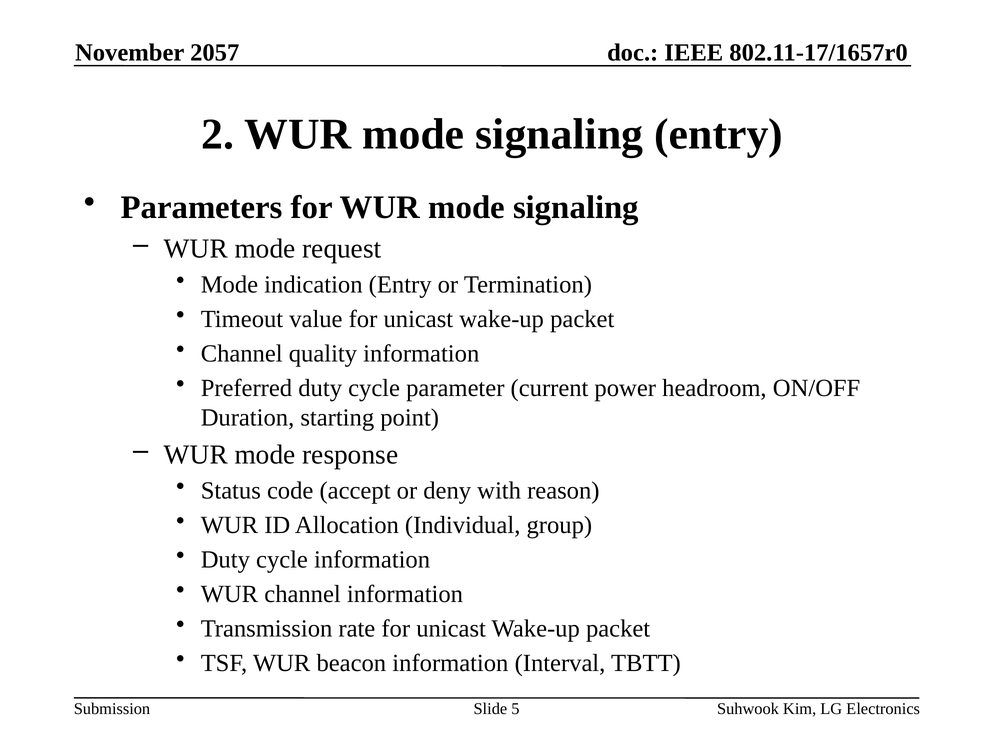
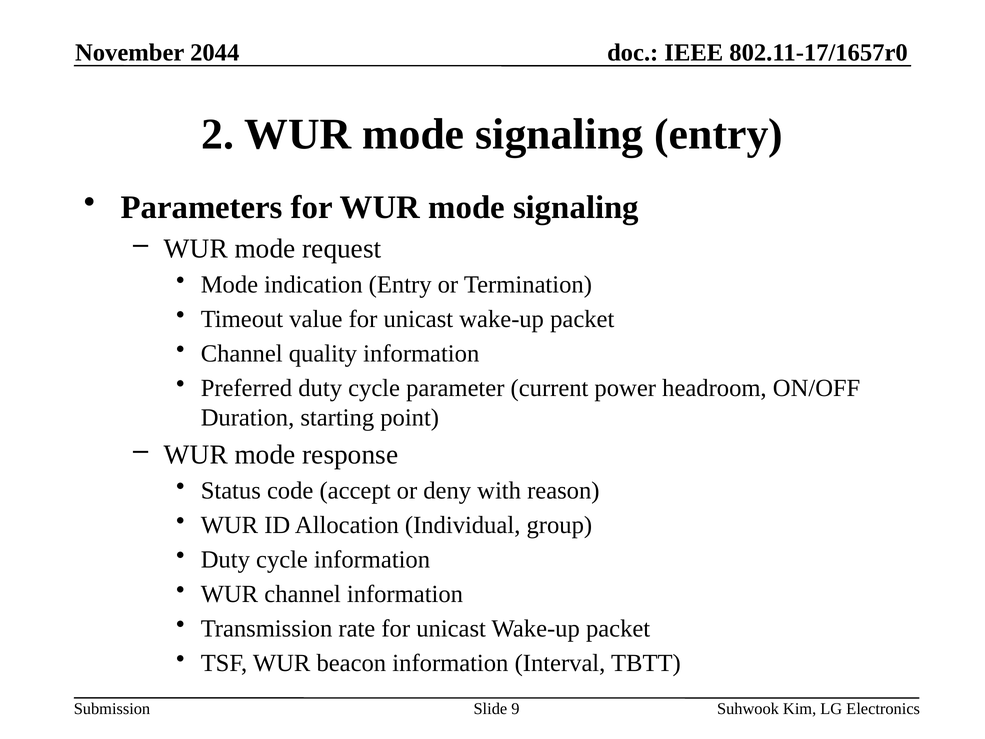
2057: 2057 -> 2044 (215, 53)
5: 5 -> 9 (515, 709)
